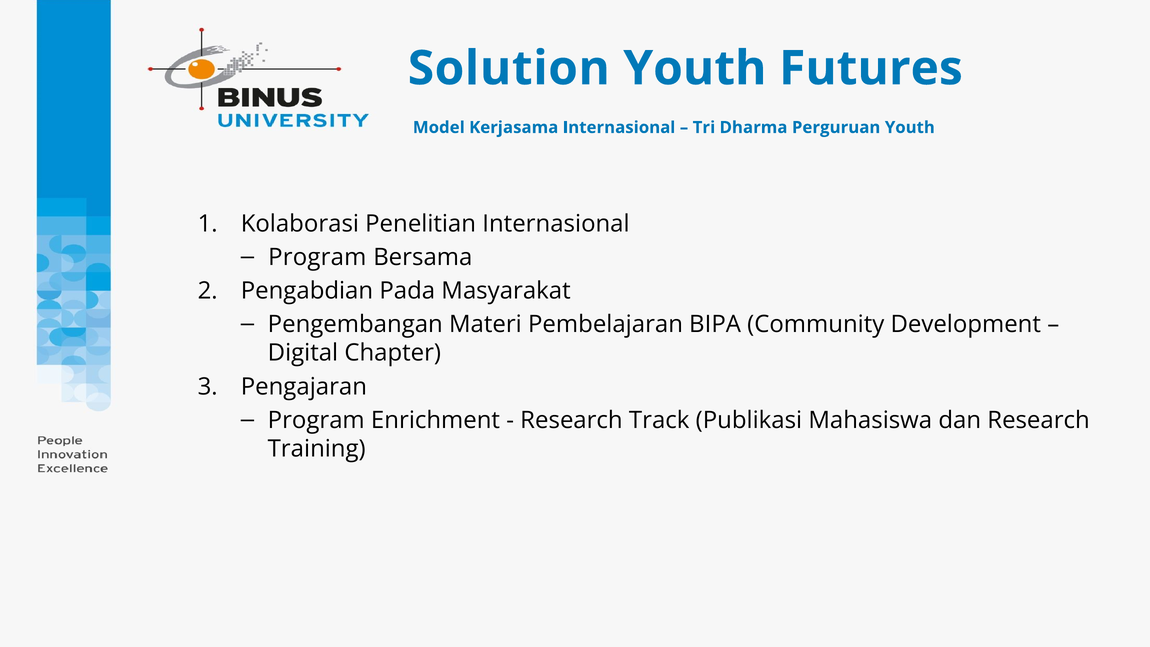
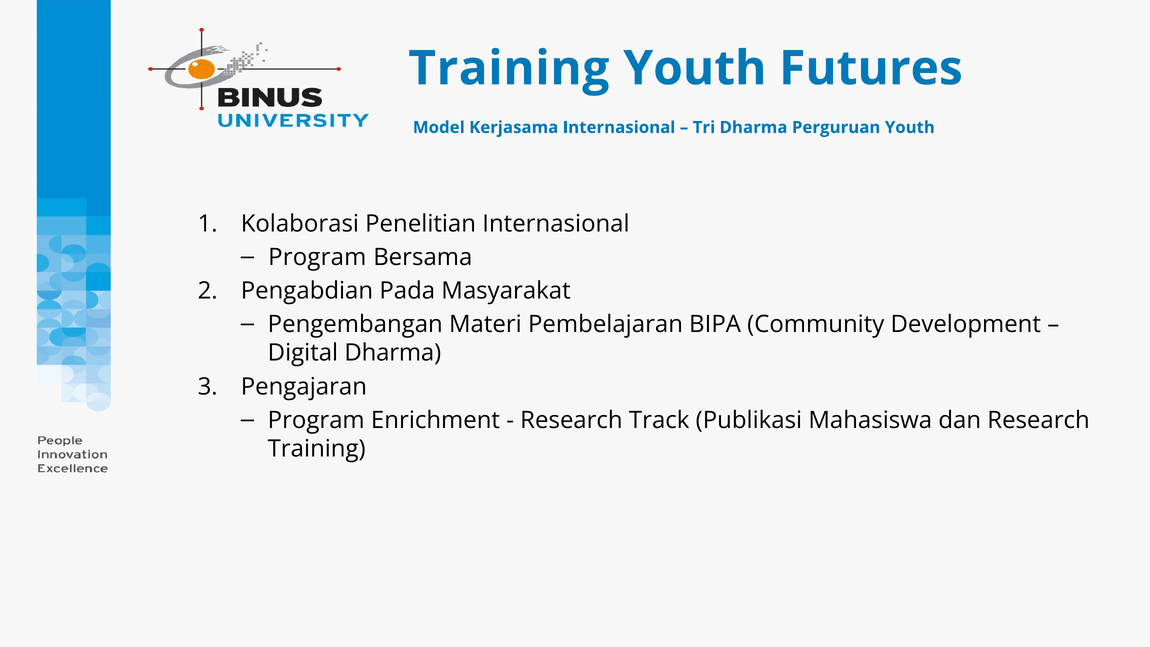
Solution: Solution -> Training (509, 68)
Digital Chapter: Chapter -> Dharma (393, 353)
